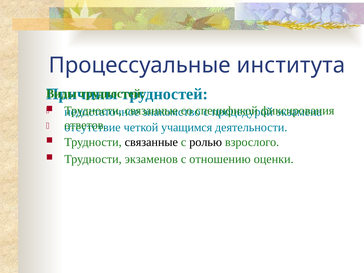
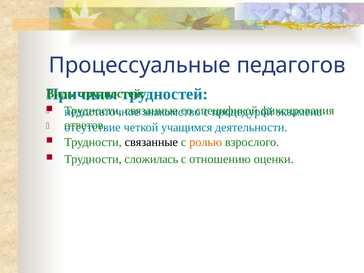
института: института -> педагогов (291, 65)
ролью colour: black -> orange (206, 142)
экзаменов: экзаменов -> сложилась (151, 159)
